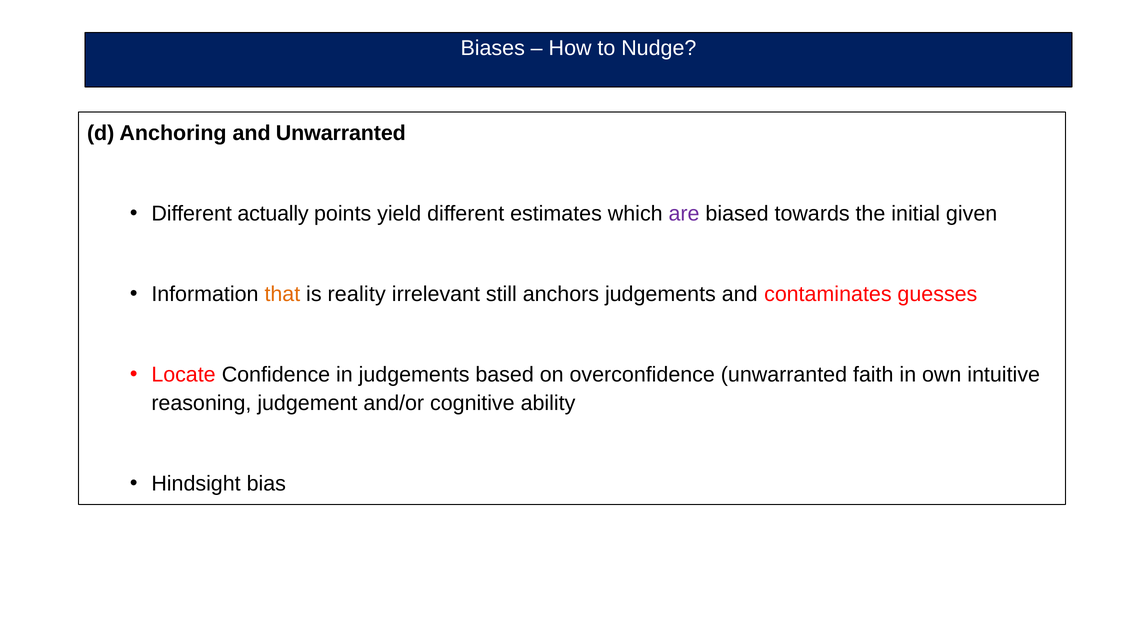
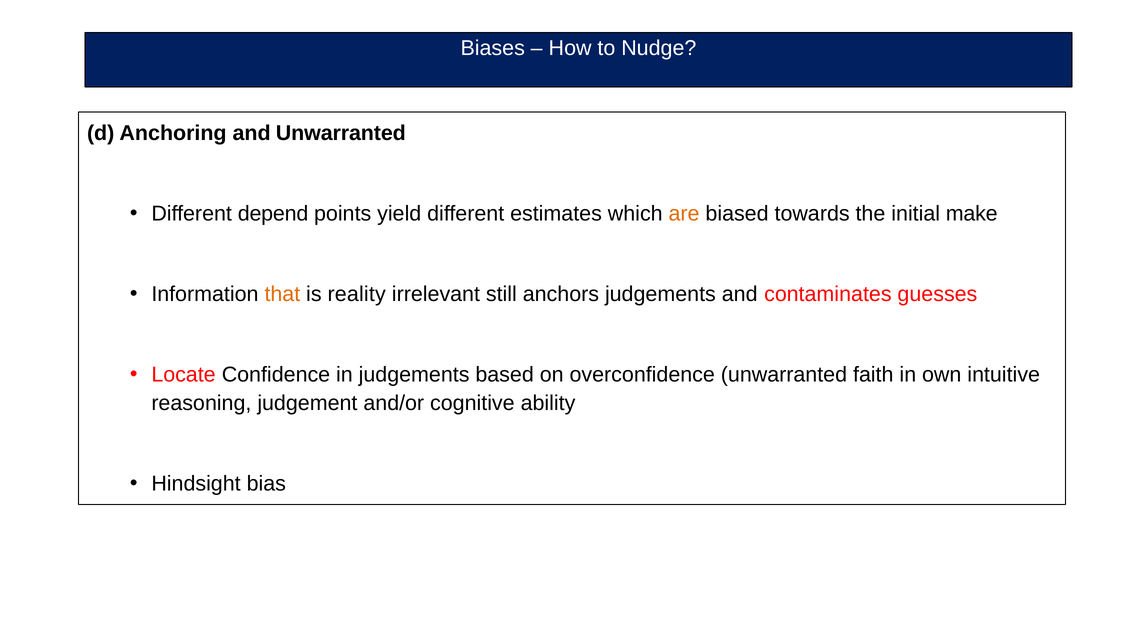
actually: actually -> depend (273, 213)
are colour: purple -> orange (684, 213)
given: given -> make (972, 213)
